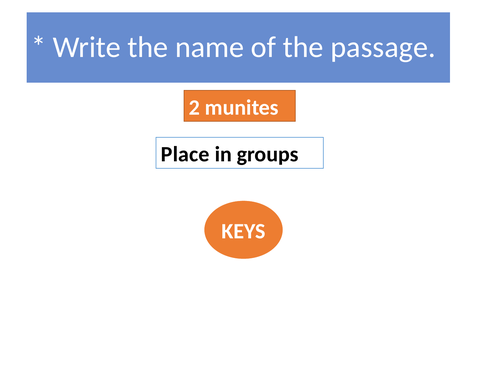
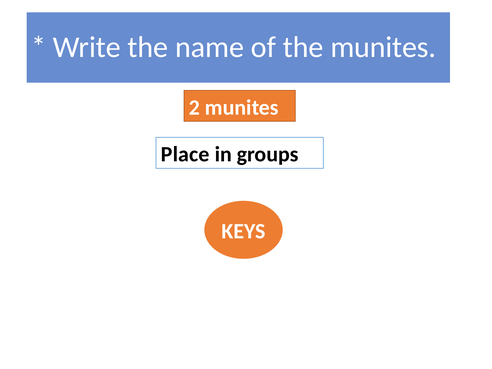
the passage: passage -> munites (383, 47)
